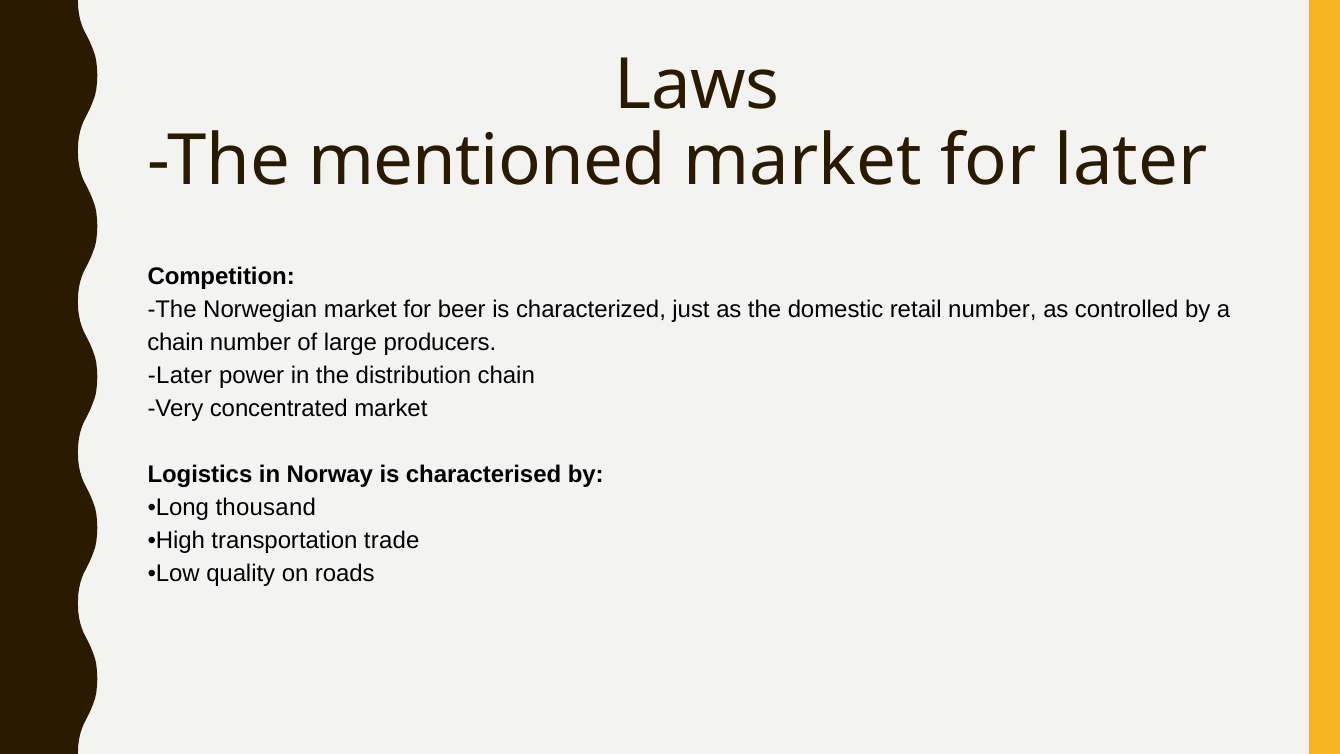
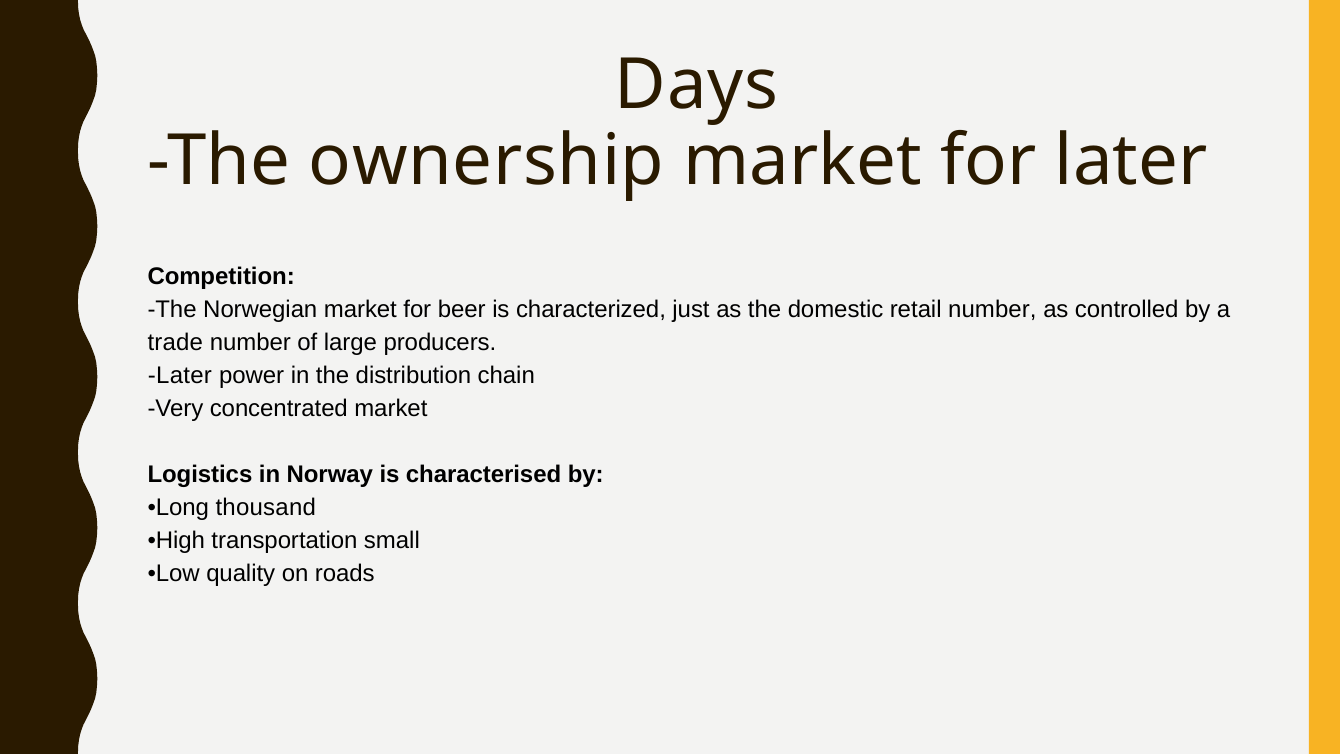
Laws: Laws -> Days (697, 85)
mentioned: mentioned -> ownership (487, 161)
chain: chain -> trade (175, 342)
trade: trade -> small (392, 540)
